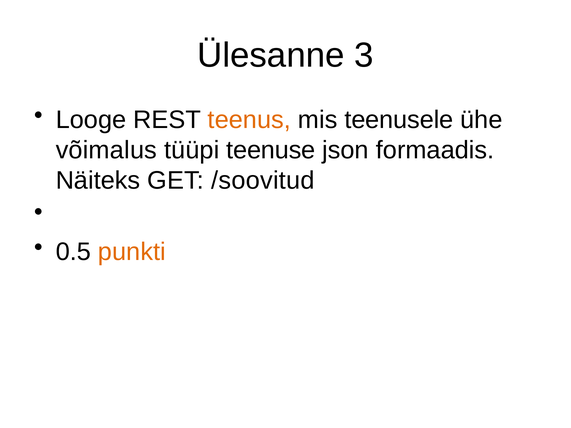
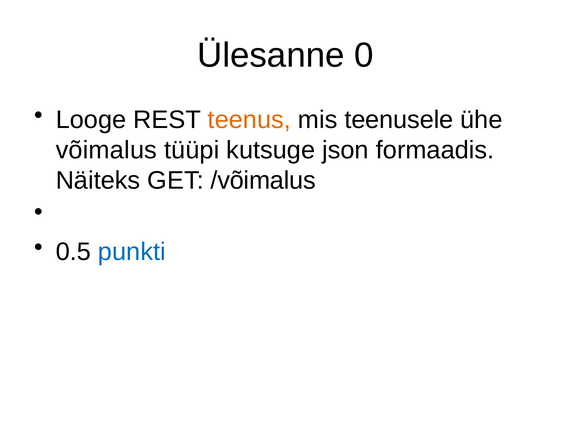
3: 3 -> 0 (364, 55)
teenuse: teenuse -> kutsuge (271, 150)
/soovitud: /soovitud -> /võimalus (263, 181)
punkti colour: orange -> blue (132, 252)
